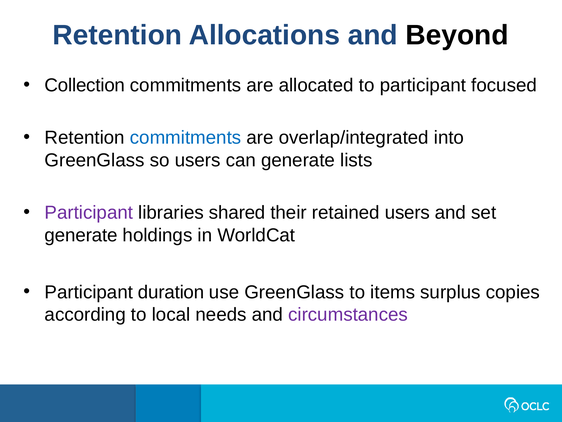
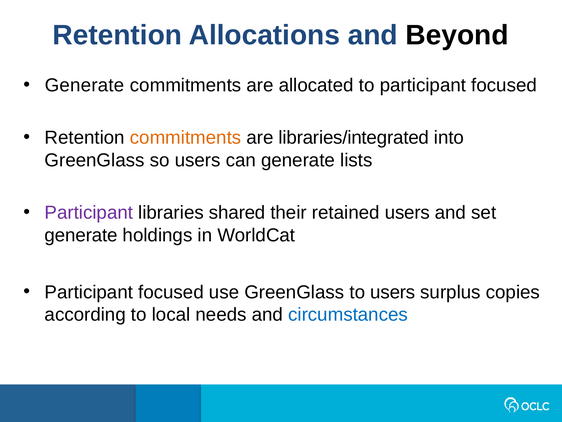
Collection: Collection -> Generate (85, 85)
commitments colour: blue -> orange (186, 138)
overlap/integrated: overlap/integrated -> libraries/integrated (354, 138)
duration: duration -> focused (171, 292)
to items: items -> users (393, 292)
circumstances colour: purple -> blue (348, 314)
